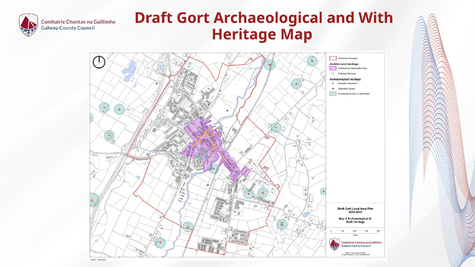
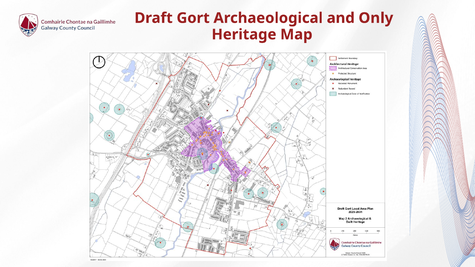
With: With -> Only (376, 18)
